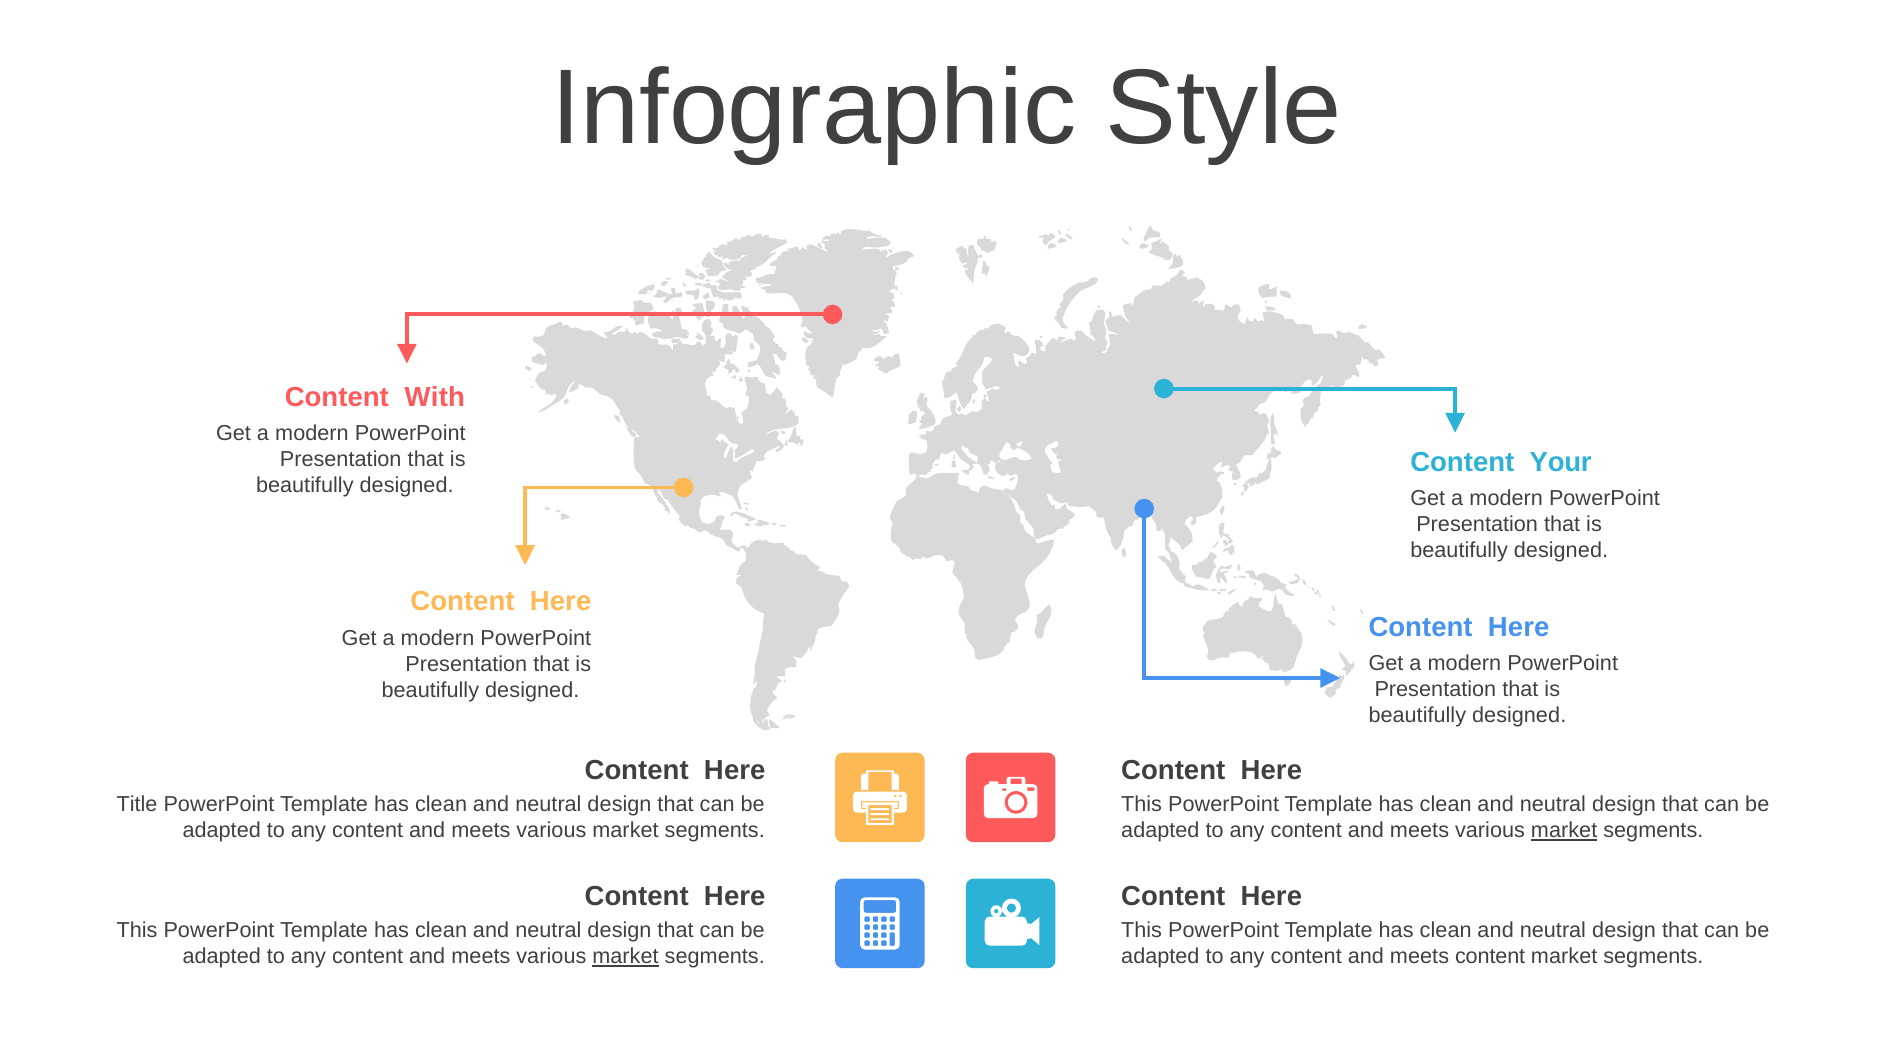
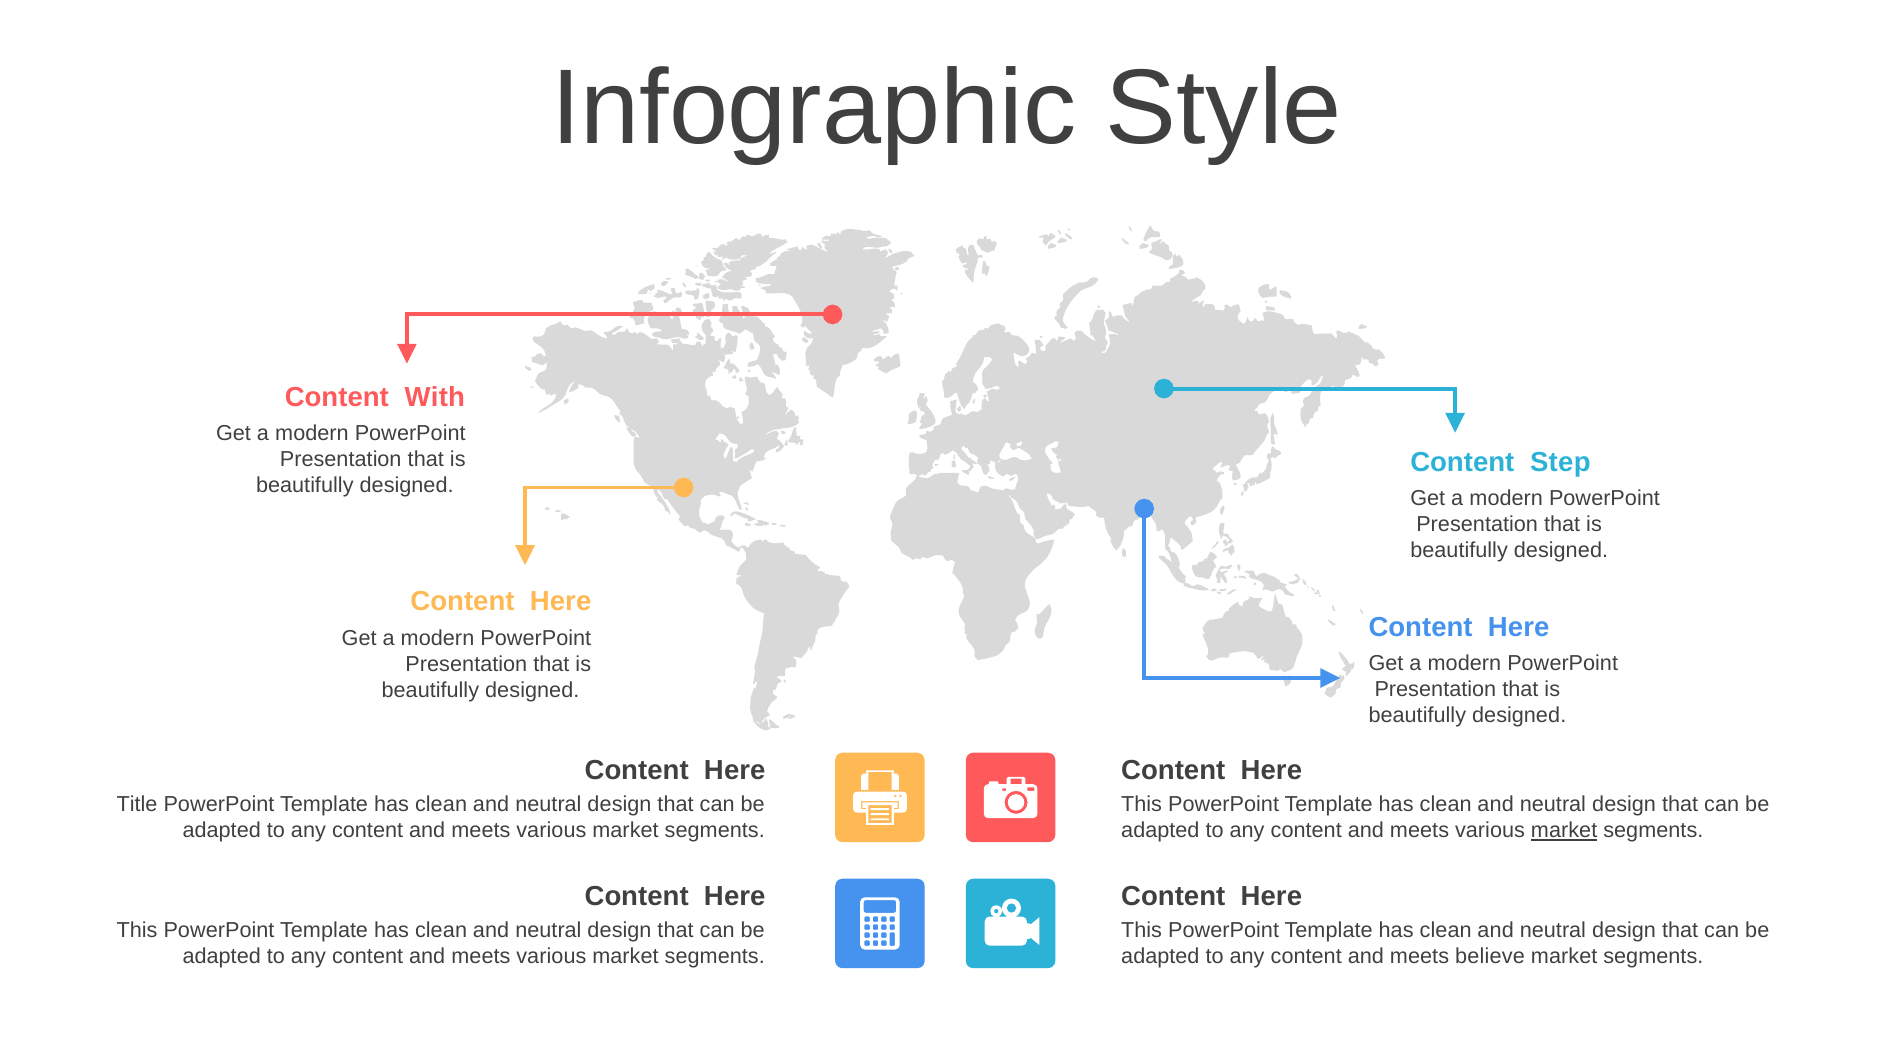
Your: Your -> Step (1560, 462)
market underline: present -> none (625, 957)
meets content: content -> believe (1490, 957)
